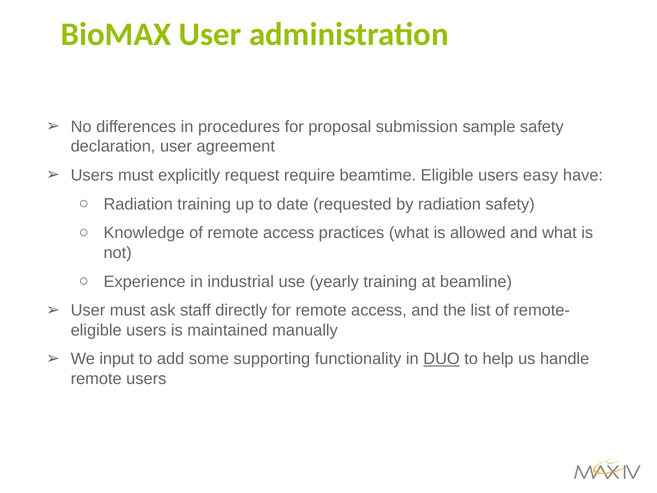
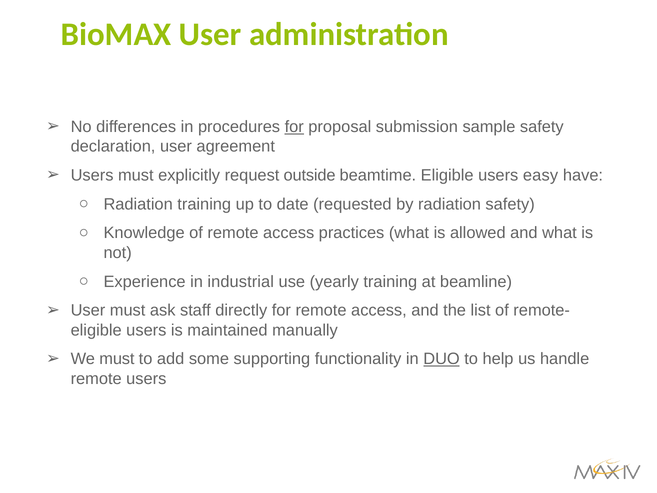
for underline: none -> present (294, 127)
require: require -> outside (310, 175)
We input: input -> must (117, 359)
